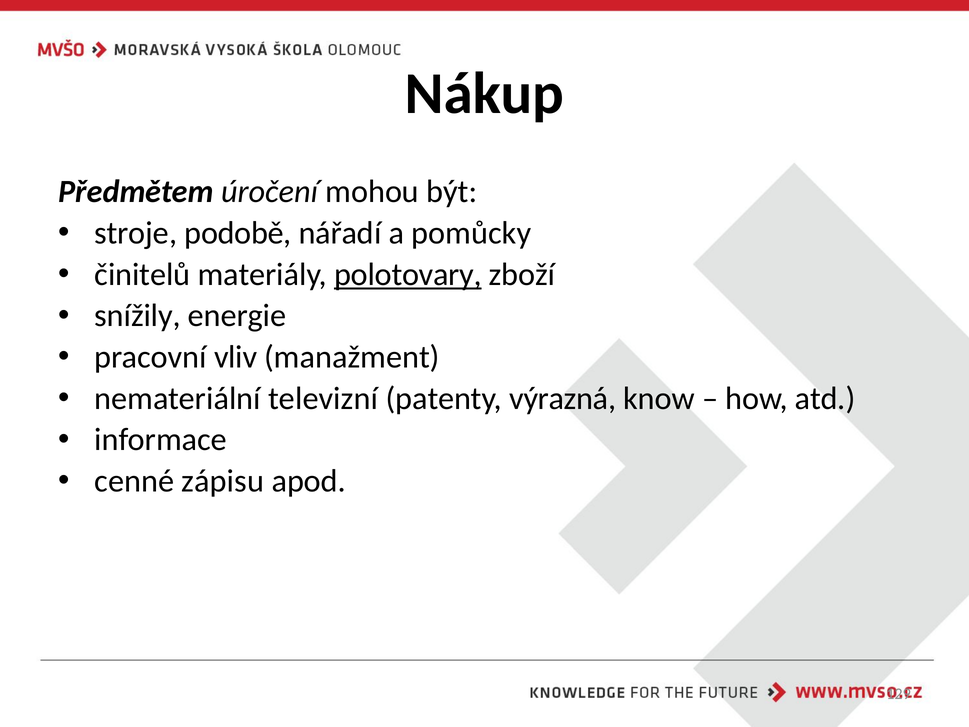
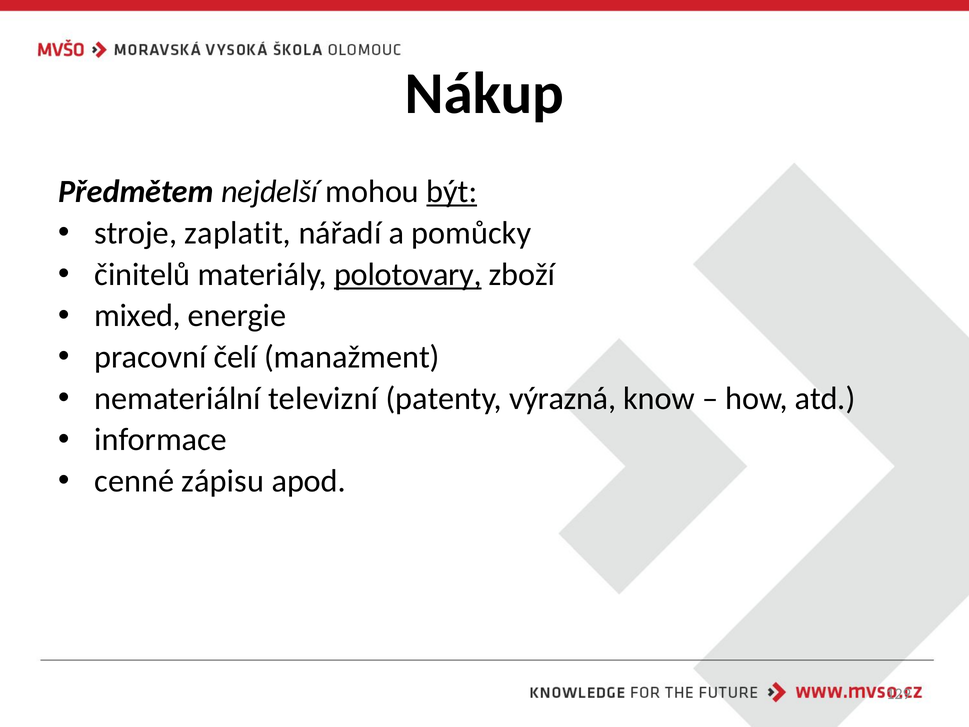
úročení: úročení -> nejdelší (270, 192)
být underline: none -> present (452, 192)
podobě: podobě -> zaplatit (238, 233)
snížily: snížily -> mixed (138, 316)
vliv: vliv -> čelí (236, 357)
